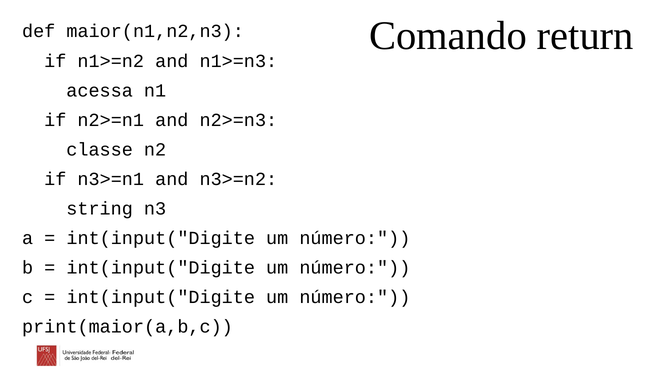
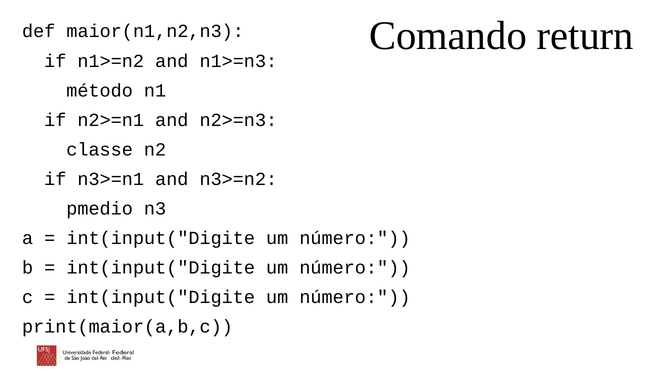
acessa: acessa -> método (100, 90)
string: string -> pmedio (100, 208)
